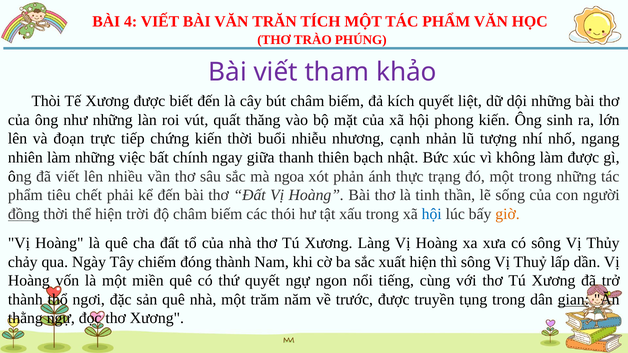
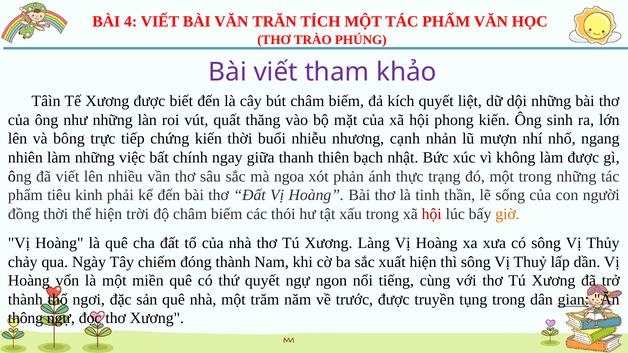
Thòi: Thòi -> Tâìn (46, 101)
đoạn: đoạn -> bông (69, 139)
tượng: tượng -> mượn (498, 139)
chết: chết -> kinh (89, 195)
đồng underline: present -> none (24, 214)
hội colour: blue -> red (432, 214)
thằng: thằng -> thông (25, 319)
